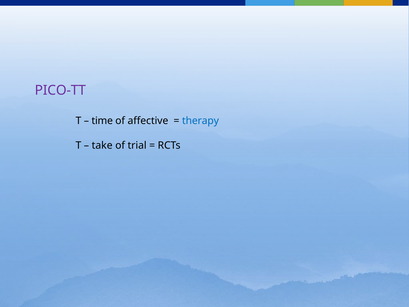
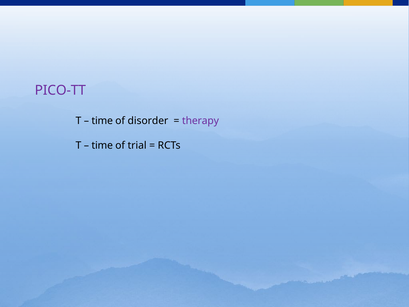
affective: affective -> disorder (148, 121)
therapy colour: blue -> purple (200, 121)
take: take -> time (102, 145)
